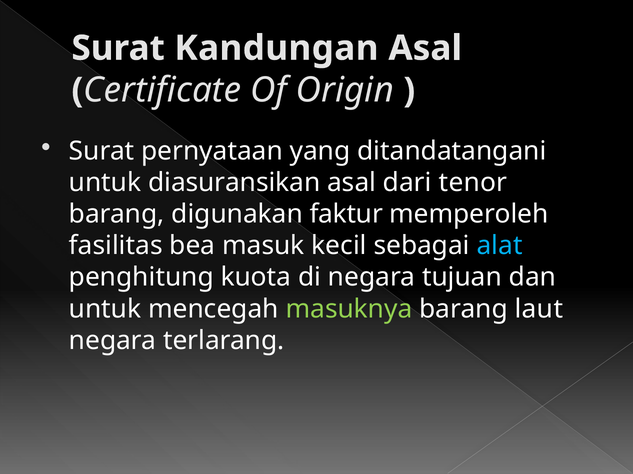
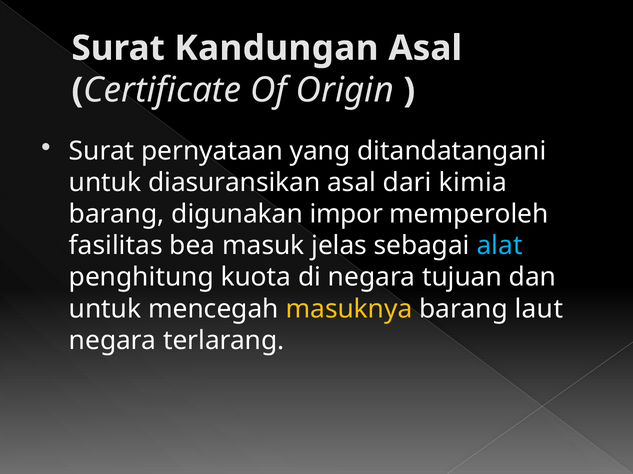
tenor: tenor -> kimia (473, 183)
faktur: faktur -> impor (346, 214)
kecil: kecil -> jelas (339, 246)
masuknya colour: light green -> yellow (349, 309)
